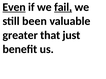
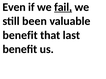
Even underline: present -> none (14, 7)
greater: greater -> benefit (20, 35)
just: just -> last (71, 35)
